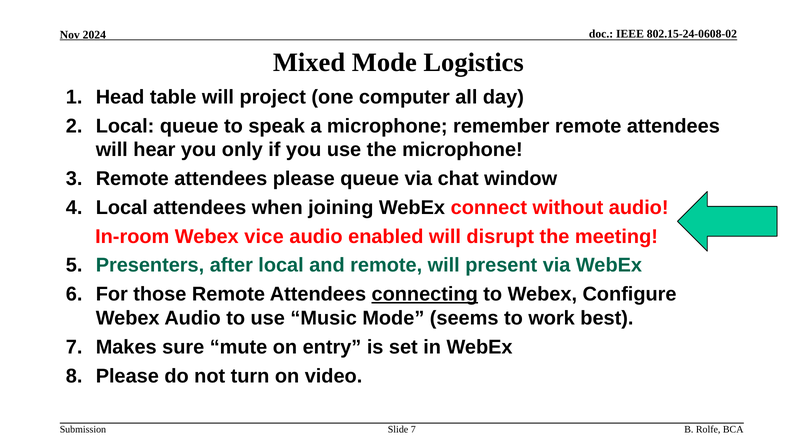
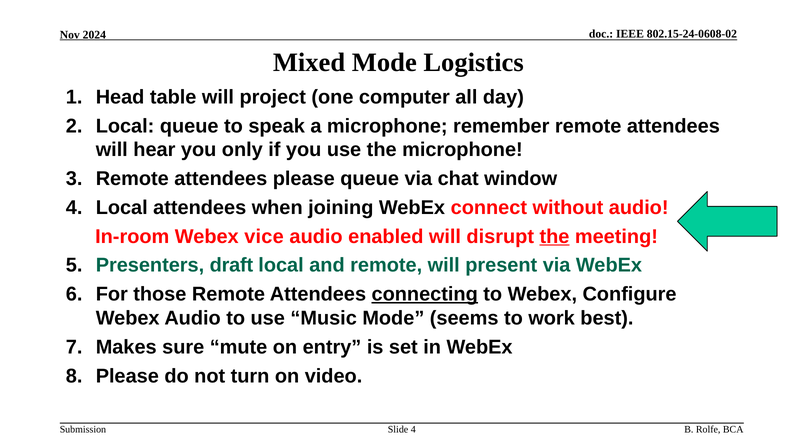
the underline: none -> present (554, 237)
after: after -> draft (231, 266)
Slide 7: 7 -> 4 (413, 430)
